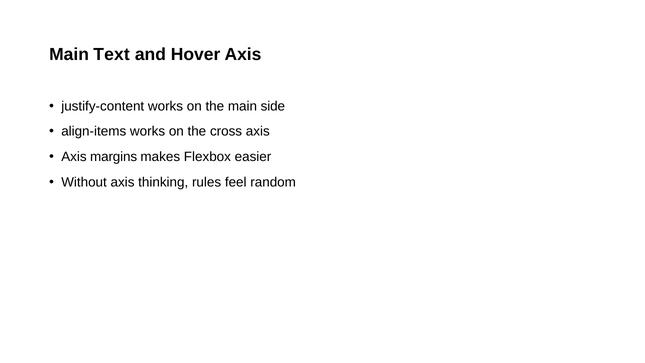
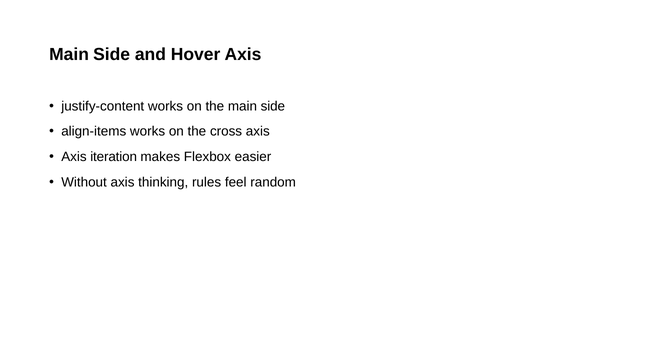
Text: Text -> Side (112, 54)
margins: margins -> iteration (114, 157)
